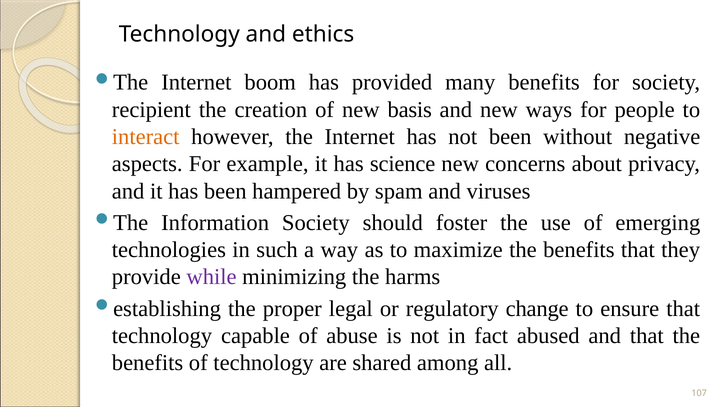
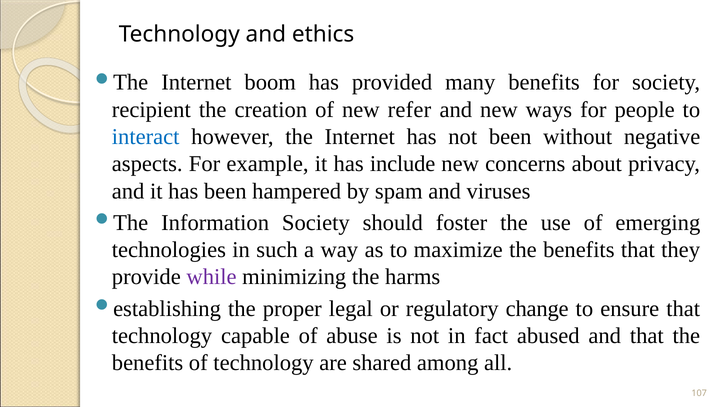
basis: basis -> refer (409, 110)
interact colour: orange -> blue (146, 137)
science: science -> include (403, 164)
